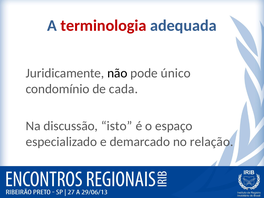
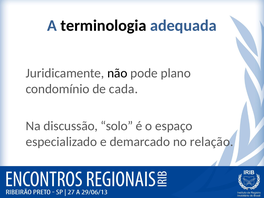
terminologia colour: red -> black (103, 26)
único: único -> plano (176, 73)
isto: isto -> solo (117, 126)
